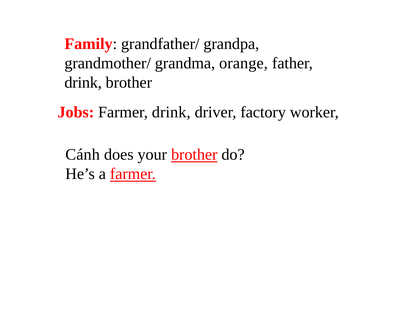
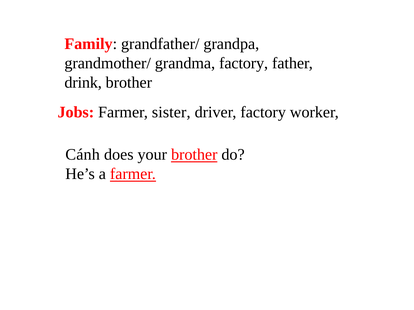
grandma orange: orange -> factory (244, 63)
Farmer drink: drink -> sister (171, 112)
